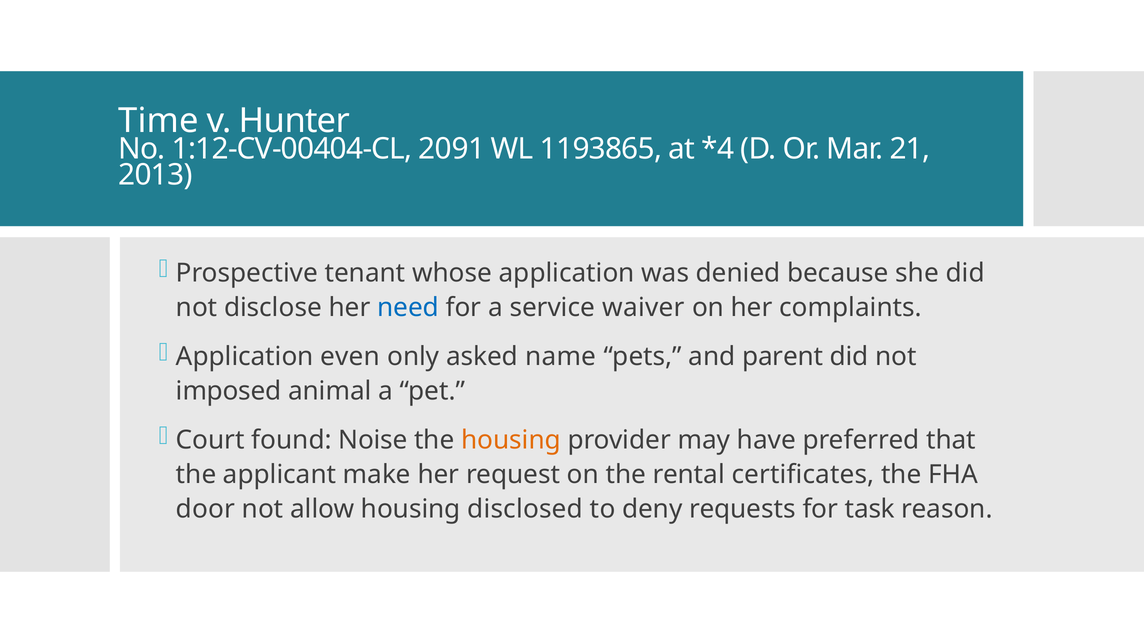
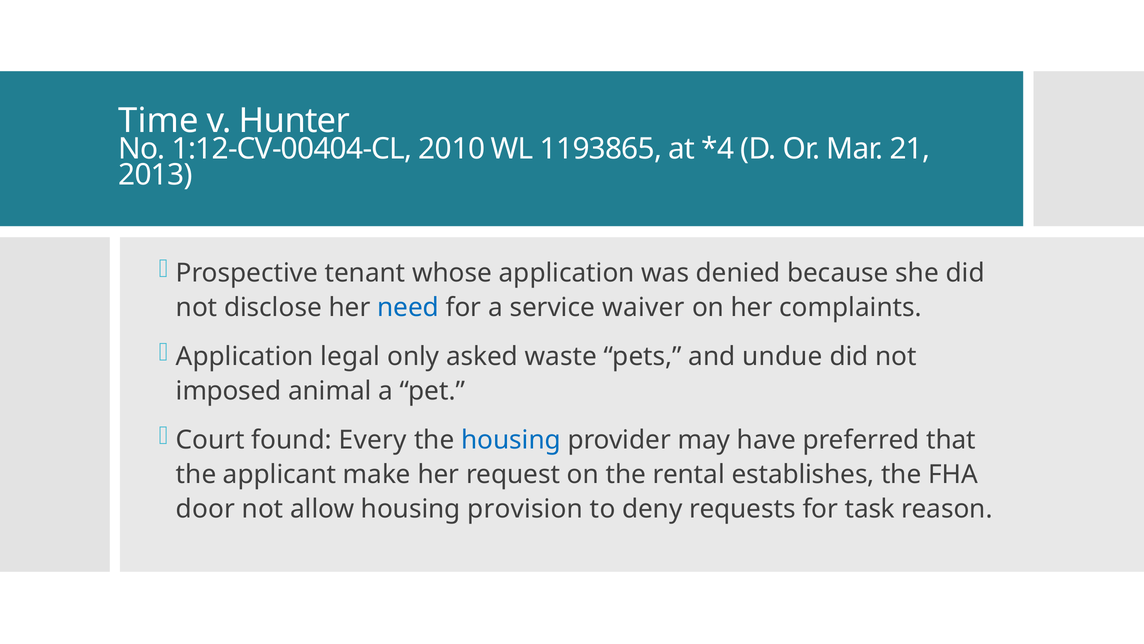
2091: 2091 -> 2010 (452, 149)
even: even -> legal (350, 356)
name: name -> waste (561, 356)
parent: parent -> undue (782, 356)
Noise: Noise -> Every (373, 440)
housing colour: orange -> blue (511, 440)
certificates: certificates -> establishes (803, 474)
disclosed: disclosed -> provision (525, 509)
